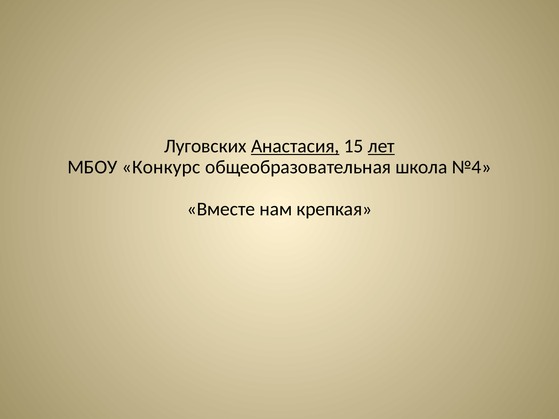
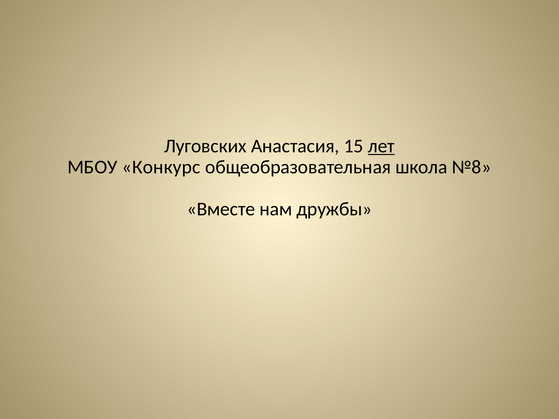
Анастасия underline: present -> none (295, 146)
№4: №4 -> №8 (472, 167)
крепкая: крепкая -> дружбы (334, 209)
